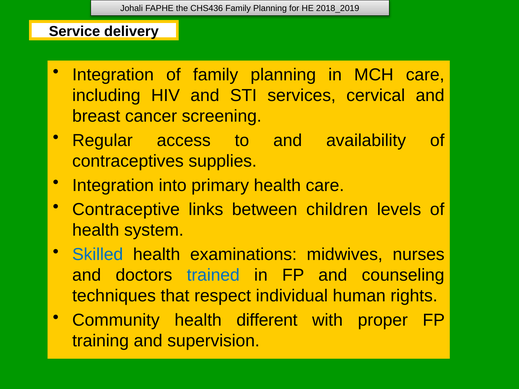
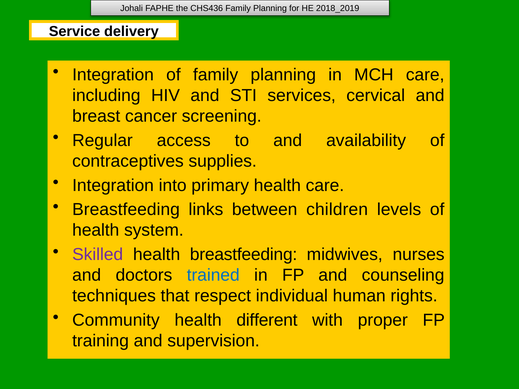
Contraceptive: Contraceptive -> Breastfeeding (126, 210)
Skilled colour: blue -> purple (98, 255)
health examinations: examinations -> breastfeeding (244, 255)
